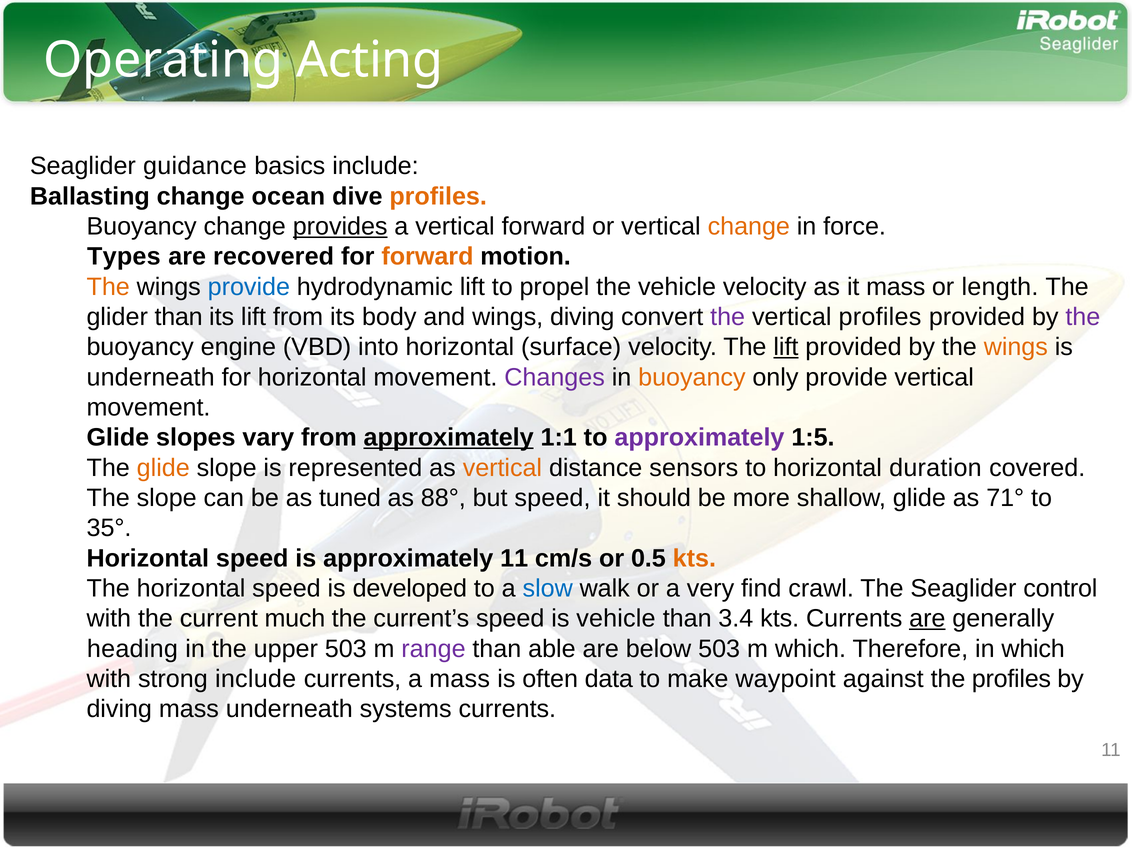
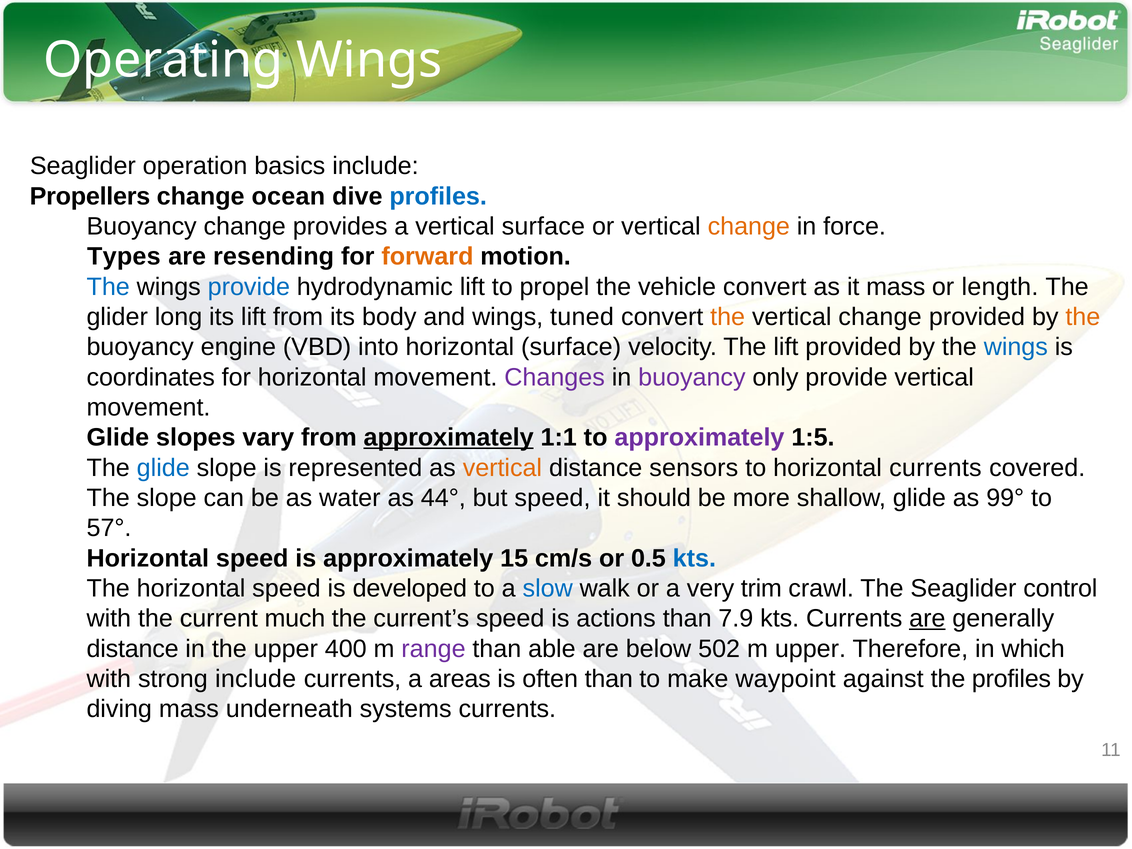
Operating Acting: Acting -> Wings (369, 60)
guidance: guidance -> operation (195, 166)
Ballasting: Ballasting -> Propellers (90, 196)
profiles colour: orange -> blue (438, 196)
provides underline: present -> none (340, 226)
vertical forward: forward -> surface (543, 226)
recovered: recovered -> resending (274, 257)
The colour: orange -> blue (108, 287)
vehicle velocity: velocity -> convert (765, 287)
glider than: than -> long (178, 317)
wings diving: diving -> tuned (582, 317)
the colour: purple -> orange (728, 317)
profiles: profiles -> change (880, 317)
the colour: purple -> orange (1083, 317)
lift underline: present -> none (786, 347)
wings colour: orange -> blue (1016, 347)
underneath: underneath -> coordinates (151, 377)
buoyancy colour: orange -> purple (692, 377)
glide colour: orange -> blue (163, 468)
horizontal duration: duration -> currents (935, 468)
tuned: tuned -> water (350, 498)
88°: 88° -> 44° (443, 498)
71°: 71° -> 99° (1005, 498)
35°: 35° -> 57° (109, 528)
approximately 11: 11 -> 15 (514, 558)
kts colour: orange -> blue (694, 558)
find: find -> trim (761, 589)
is vehicle: vehicle -> actions (616, 619)
3.4: 3.4 -> 7.9 (736, 619)
heading: heading -> distance (133, 649)
upper 503: 503 -> 400 (346, 649)
below 503: 503 -> 502 (719, 649)
m which: which -> upper (810, 649)
a mass: mass -> areas (460, 679)
often data: data -> than (609, 679)
